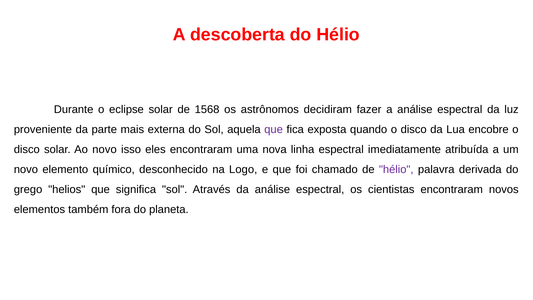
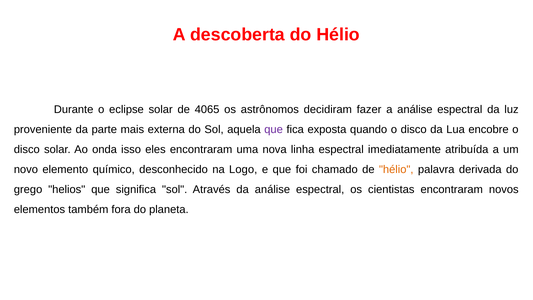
1568: 1568 -> 4065 (207, 109)
Ao novo: novo -> onda (105, 149)
hélio colour: purple -> orange (396, 169)
